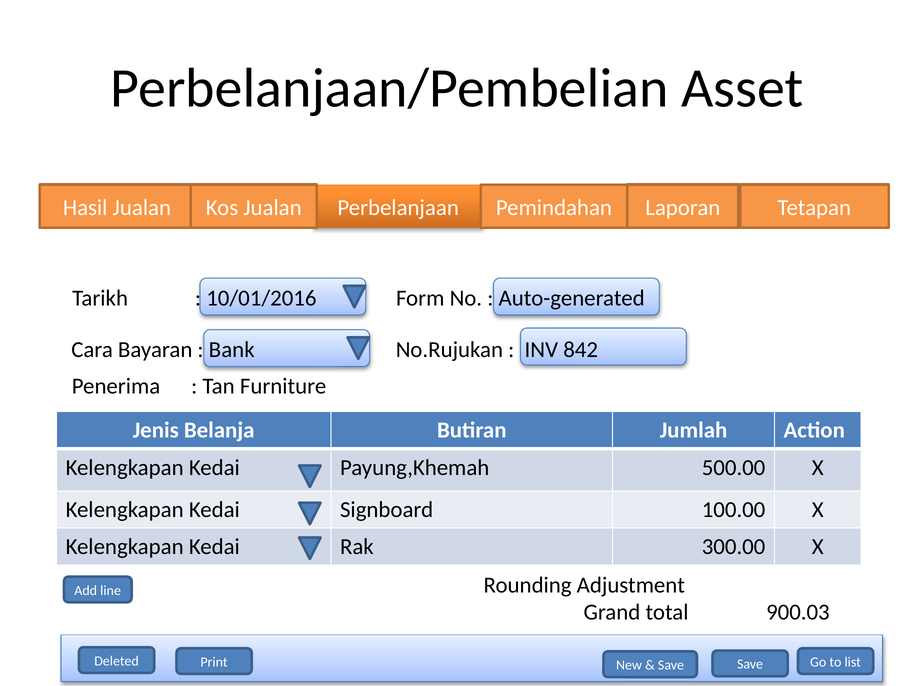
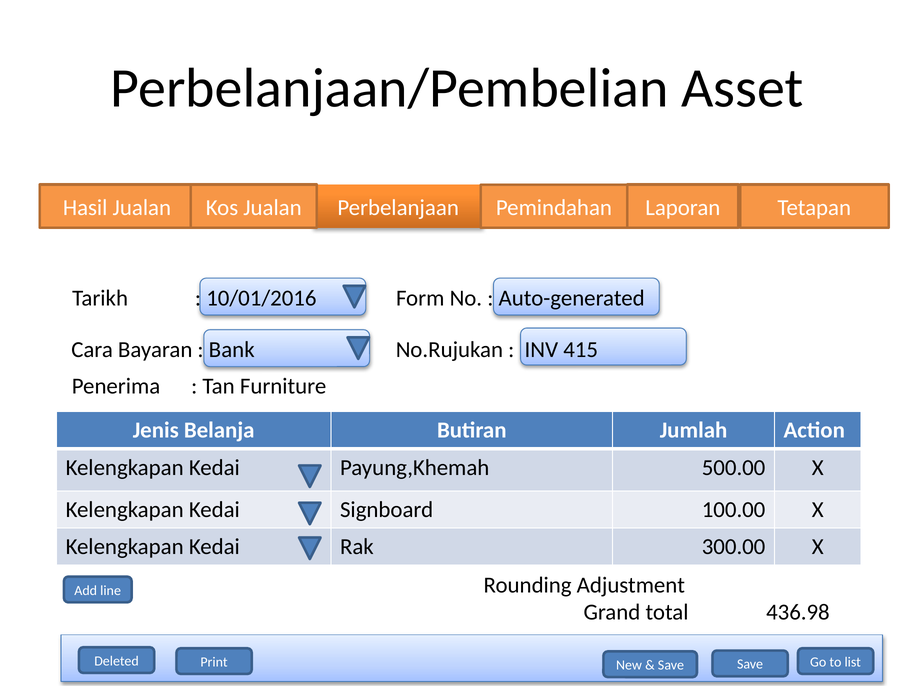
842: 842 -> 415 (581, 350)
900.03: 900.03 -> 436.98 (798, 612)
